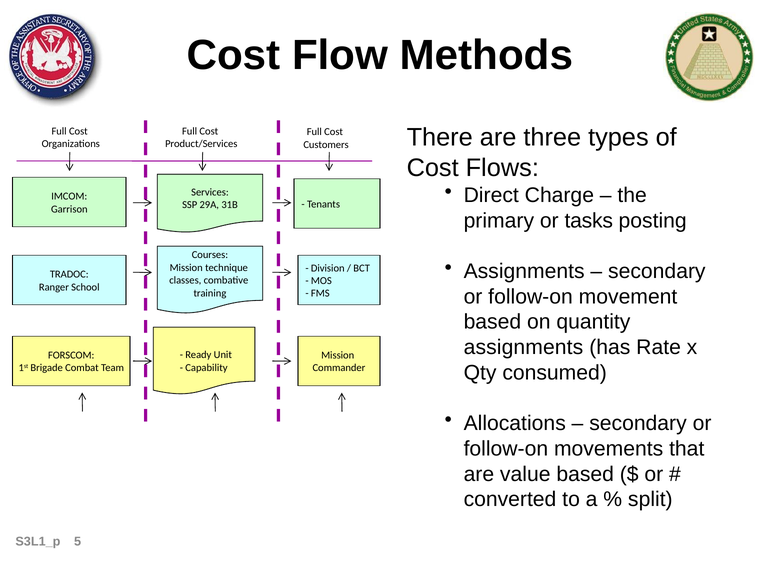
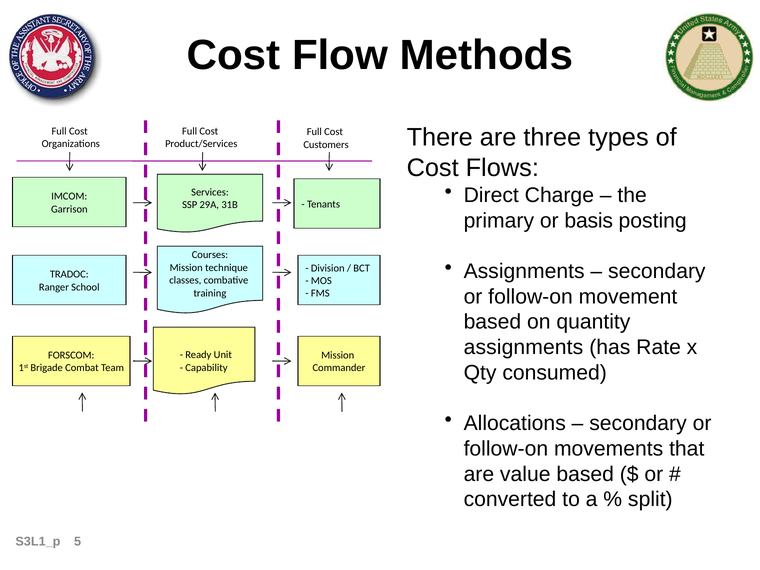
tasks: tasks -> basis (589, 221)
